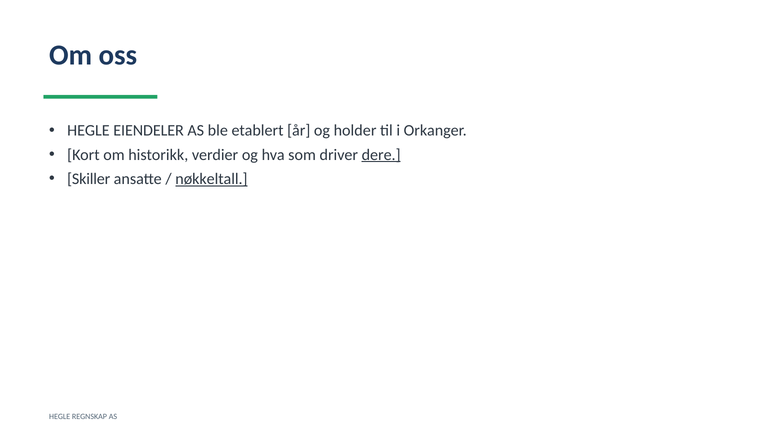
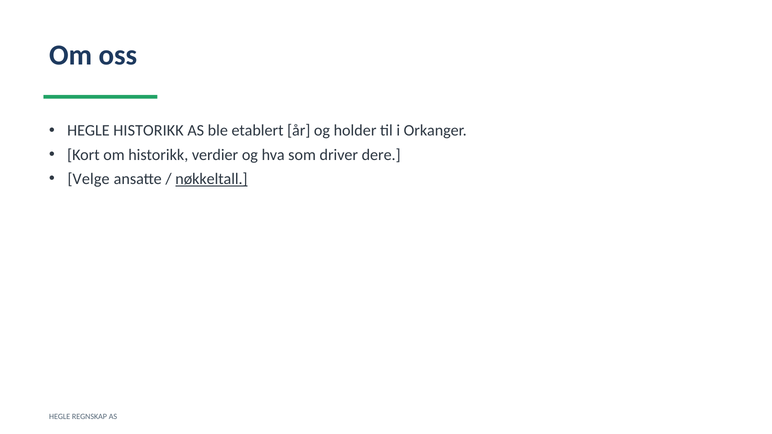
HEGLE EIENDELER: EIENDELER -> HISTORIKK (148, 131)
dere underline: present -> none (381, 155)
Skiller: Skiller -> Velge (89, 179)
